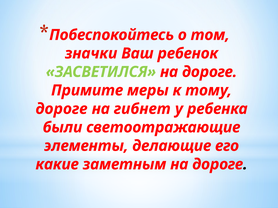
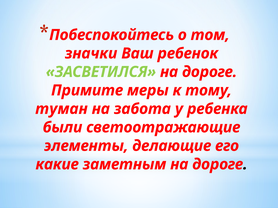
дороге: дороге -> туман (61, 109)
гибнет: гибнет -> забота (142, 109)
